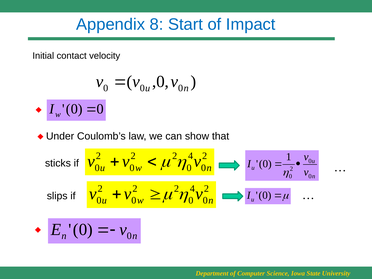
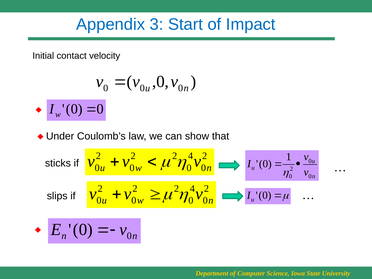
8: 8 -> 3 (157, 24)
